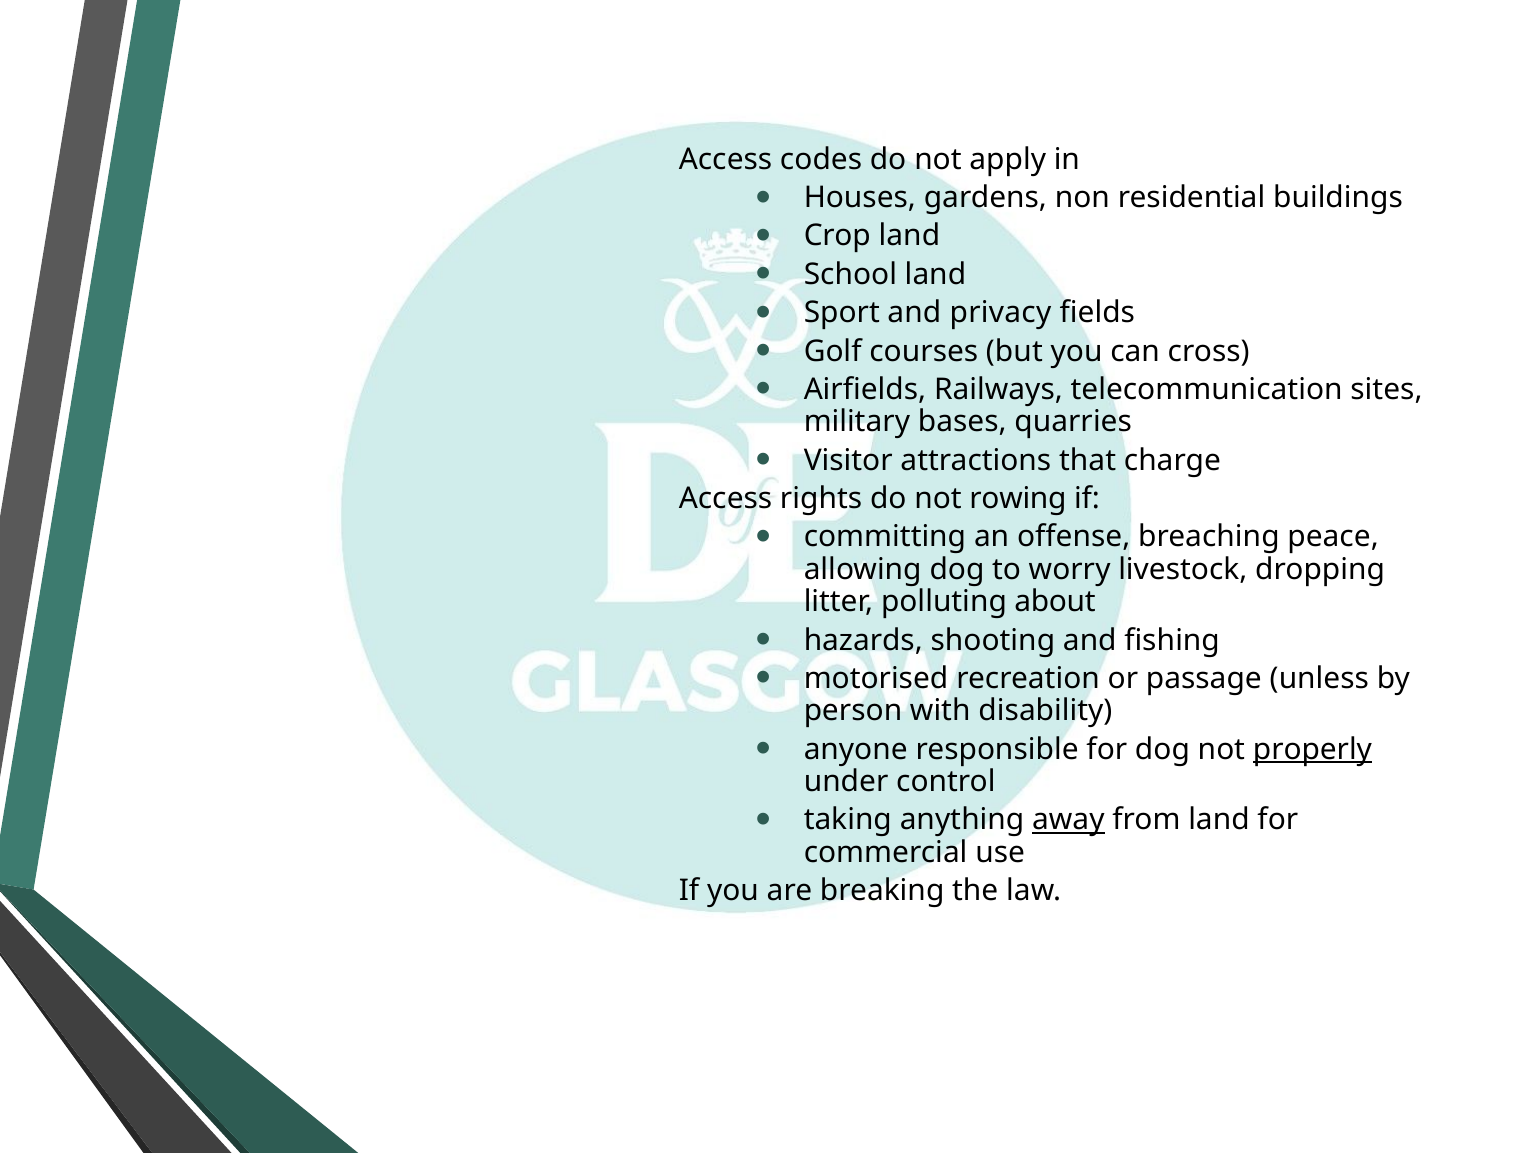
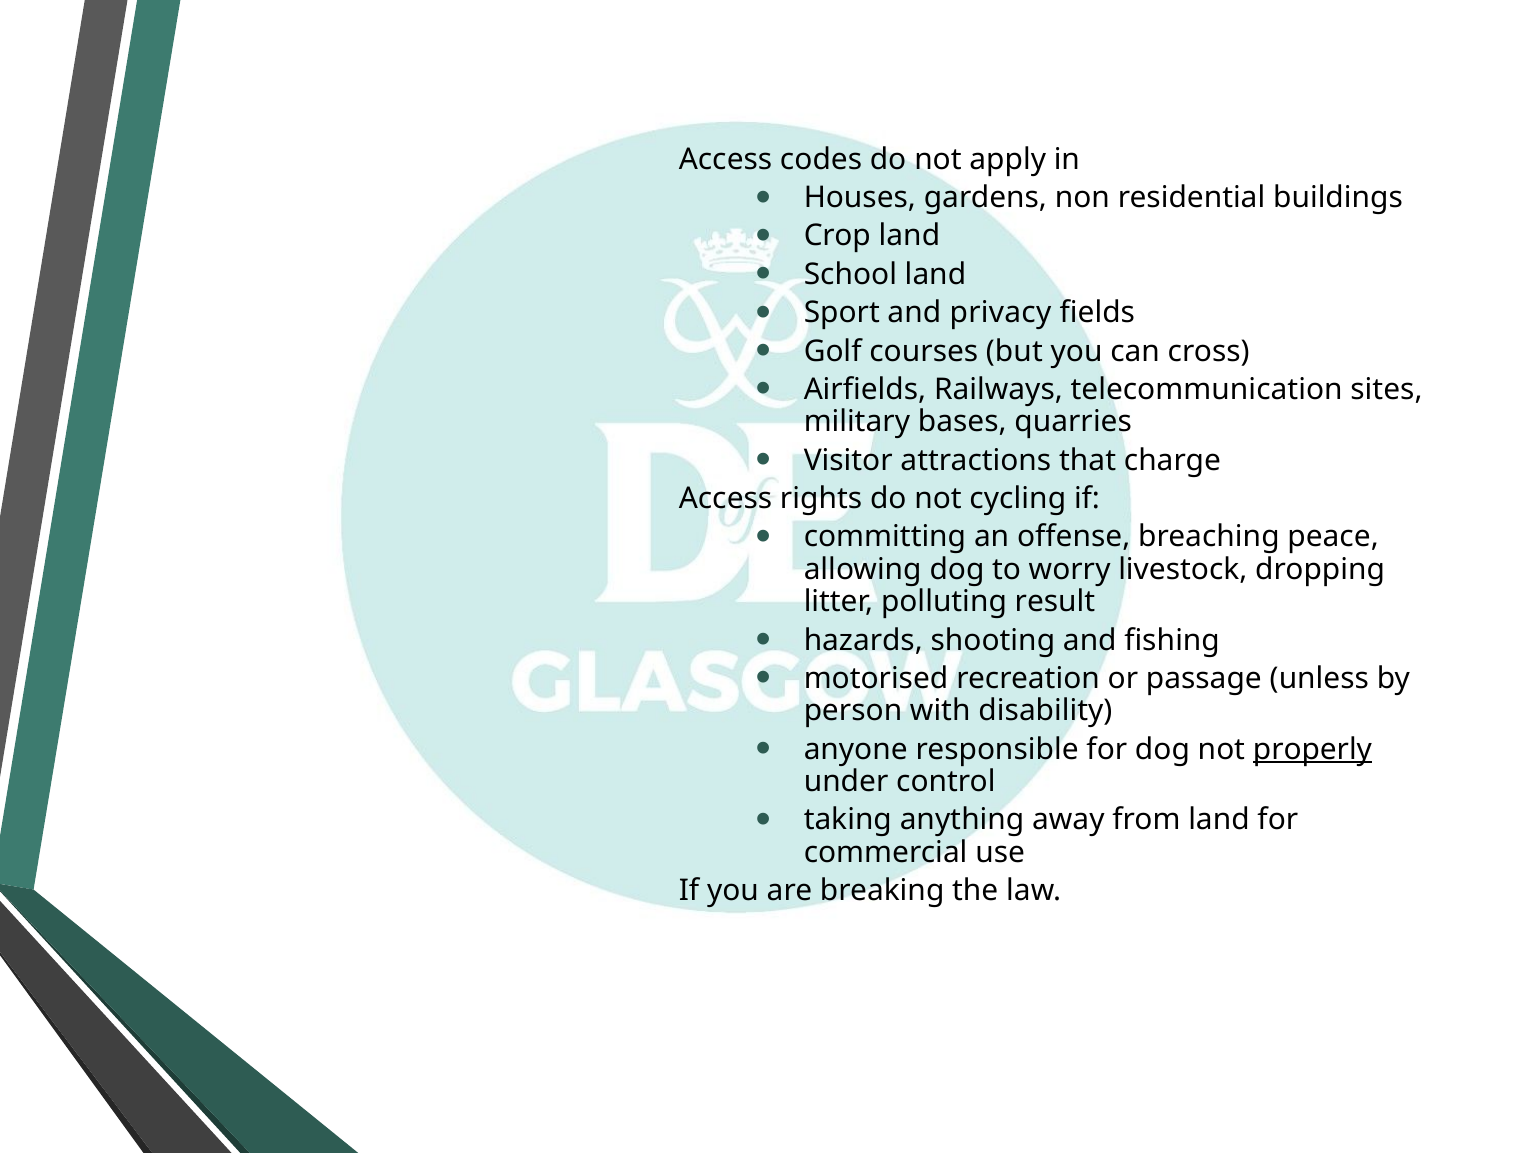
rowing: rowing -> cycling (1018, 499)
about: about -> result (1055, 602)
away underline: present -> none (1068, 820)
